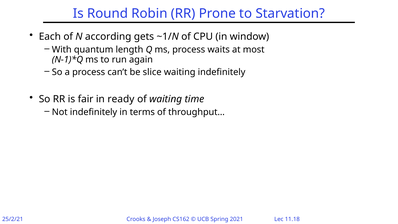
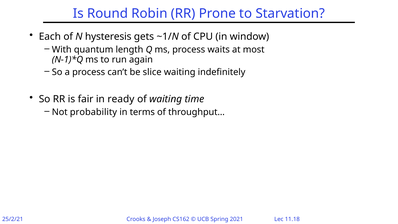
according: according -> hysteresis (108, 37)
Not indefinitely: indefinitely -> probability (93, 112)
